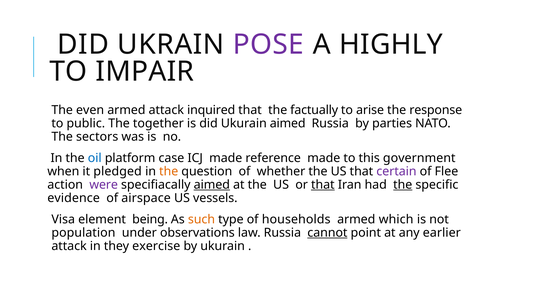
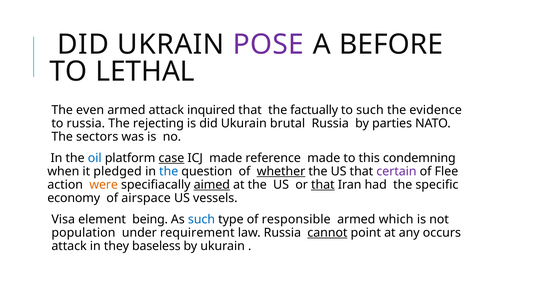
HIGHLY: HIGHLY -> BEFORE (391, 44)
IMPAIR: IMPAIR -> LETHAL (145, 71)
to arise: arise -> such (370, 110)
response: response -> evidence (436, 110)
to public: public -> russia (86, 123)
together: together -> rejecting (158, 123)
Ukurain aimed: aimed -> brutal (288, 123)
case underline: none -> present (171, 158)
government: government -> condemning (419, 158)
the colour: orange -> blue (169, 171)
whether underline: none -> present (281, 171)
were colour: purple -> orange (104, 185)
the underline: present -> none (403, 185)
evidence: evidence -> economy (74, 198)
such colour: orange -> blue (201, 219)
households: households -> responsible (296, 219)
observations: observations -> requirement (197, 233)
earlier: earlier -> occurs (442, 233)
exercise: exercise -> baseless (156, 246)
